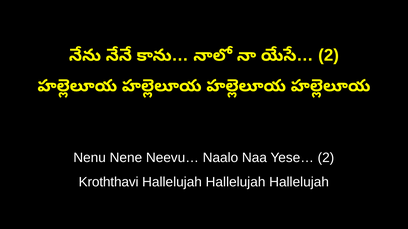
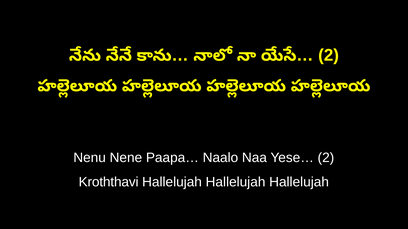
Neevu…: Neevu… -> Paapa… (172, 158)
